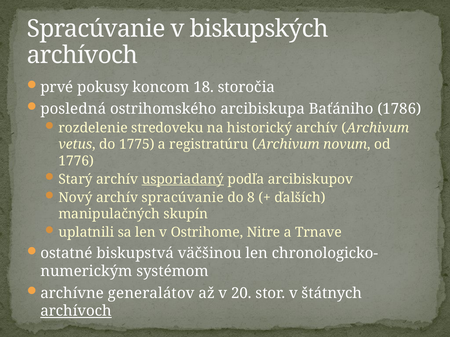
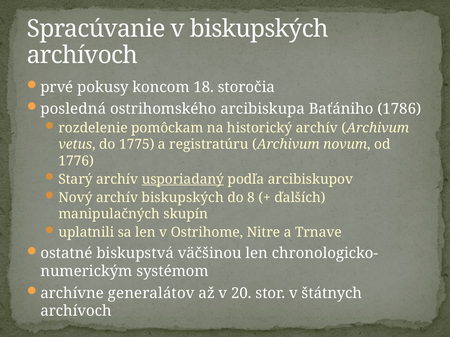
stredoveku: stredoveku -> pomôckam (167, 128)
archív spracúvanie: spracúvanie -> biskupských (183, 198)
archívoch underline: present -> none (76, 312)
